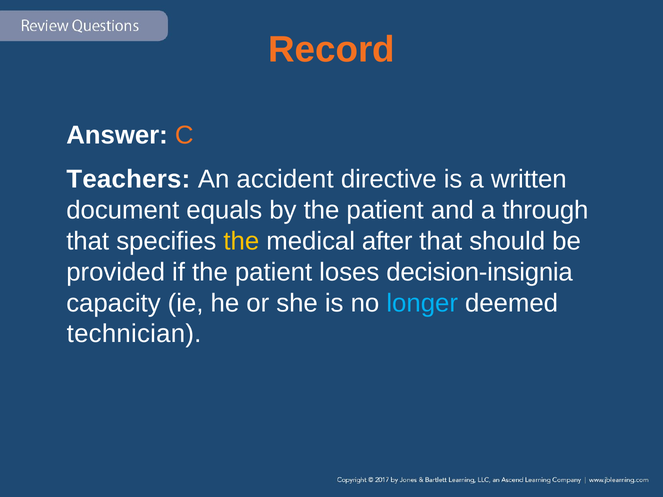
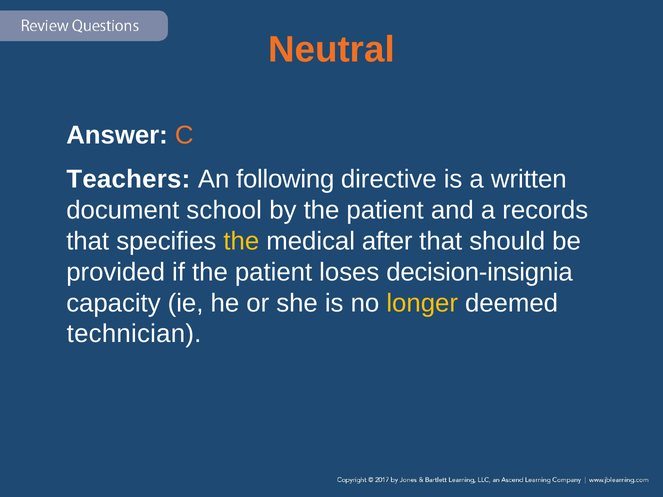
Record: Record -> Neutral (331, 49)
accident: accident -> following (285, 179)
equals: equals -> school (224, 210)
through: through -> records (545, 210)
longer colour: light blue -> yellow (422, 303)
